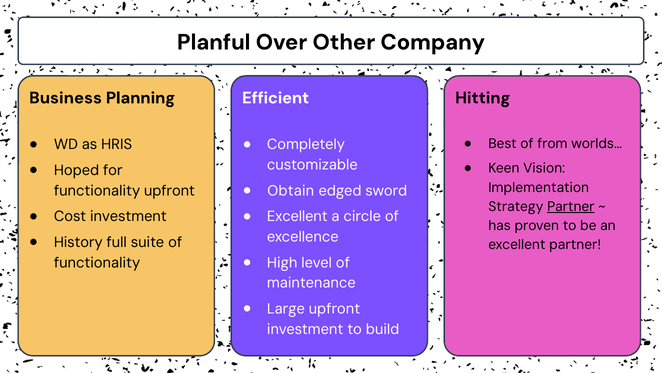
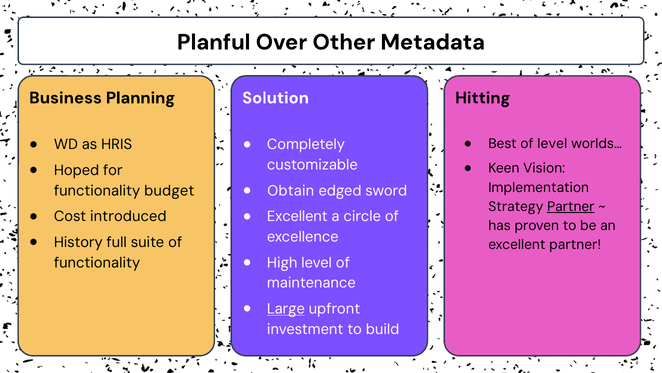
Company: Company -> Metadata (433, 42)
Efficient: Efficient -> Solution (276, 98)
of from: from -> level (552, 144)
functionality upfront: upfront -> budget (169, 190)
Cost investment: investment -> introduced (128, 216)
Large underline: none -> present (286, 308)
